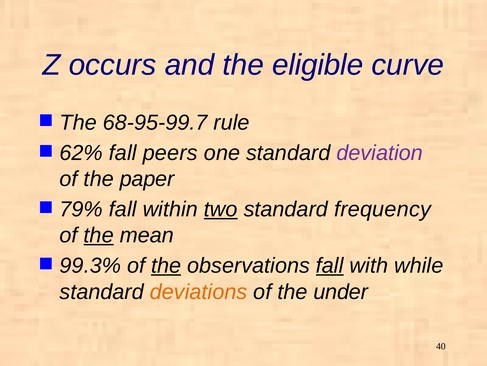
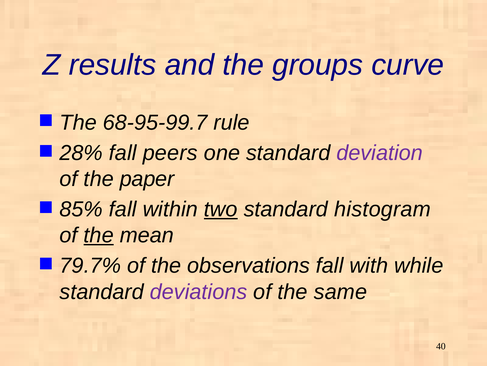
occurs: occurs -> results (113, 65)
eligible: eligible -> groups (318, 65)
62%: 62% -> 28% (81, 153)
79%: 79% -> 85% (81, 209)
frequency: frequency -> histogram (383, 209)
99.3%: 99.3% -> 79.7% (90, 265)
the underline: present -> none (166, 265)
fall underline: present -> none (330, 265)
deviations colour: orange -> purple (199, 291)
under: under -> same (340, 291)
